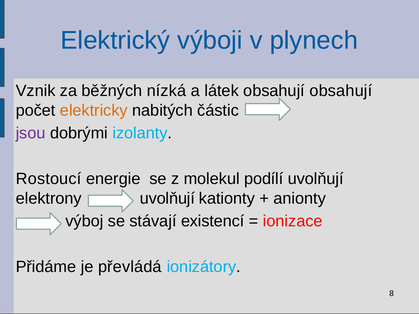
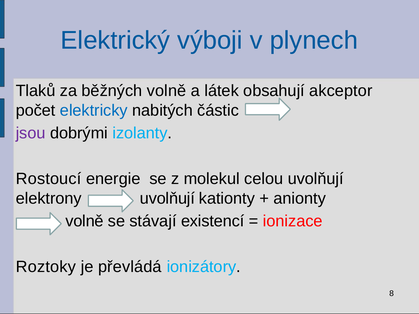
Vznik: Vznik -> Tlaků (36, 91)
běžných nízká: nízká -> volně (166, 91)
obsahují obsahují: obsahují -> akceptor (341, 91)
elektricky colour: orange -> blue (94, 111)
podílí: podílí -> celou (264, 179)
výboj: výboj -> volně (85, 221)
Přidáme: Přidáme -> Roztoky (46, 267)
